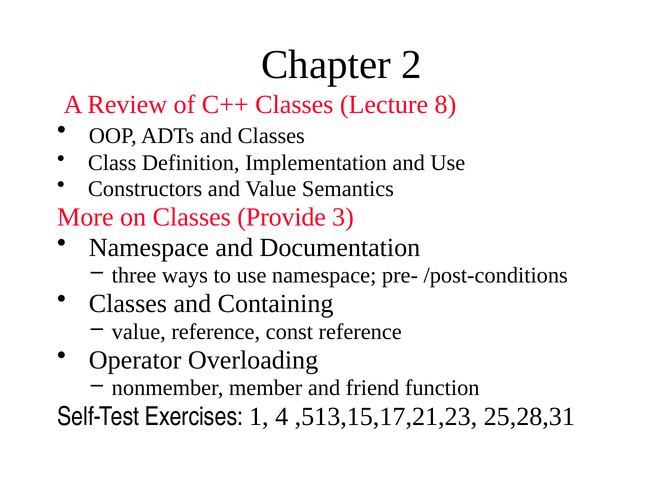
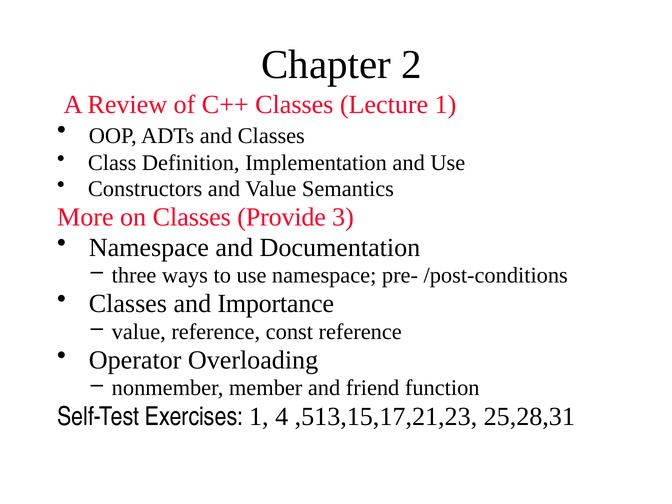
Lecture 8: 8 -> 1 (446, 104)
Containing: Containing -> Importance (276, 304)
